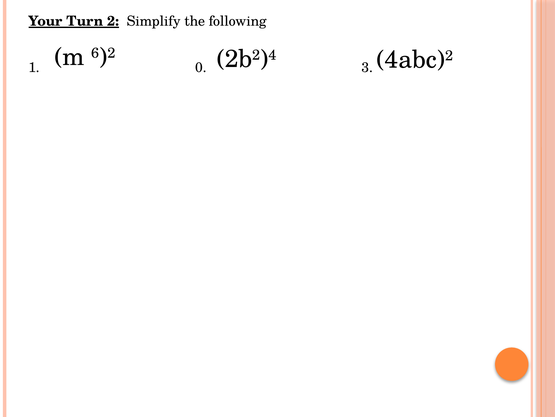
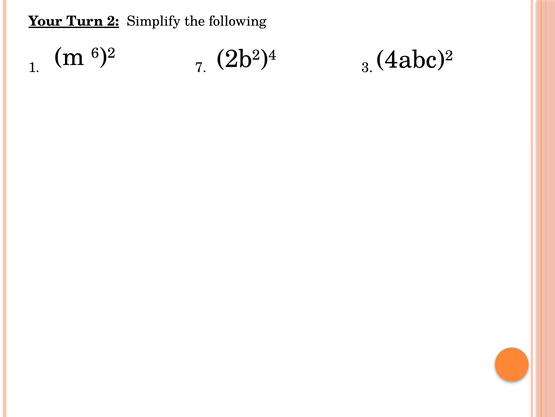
0: 0 -> 7 (201, 68)
